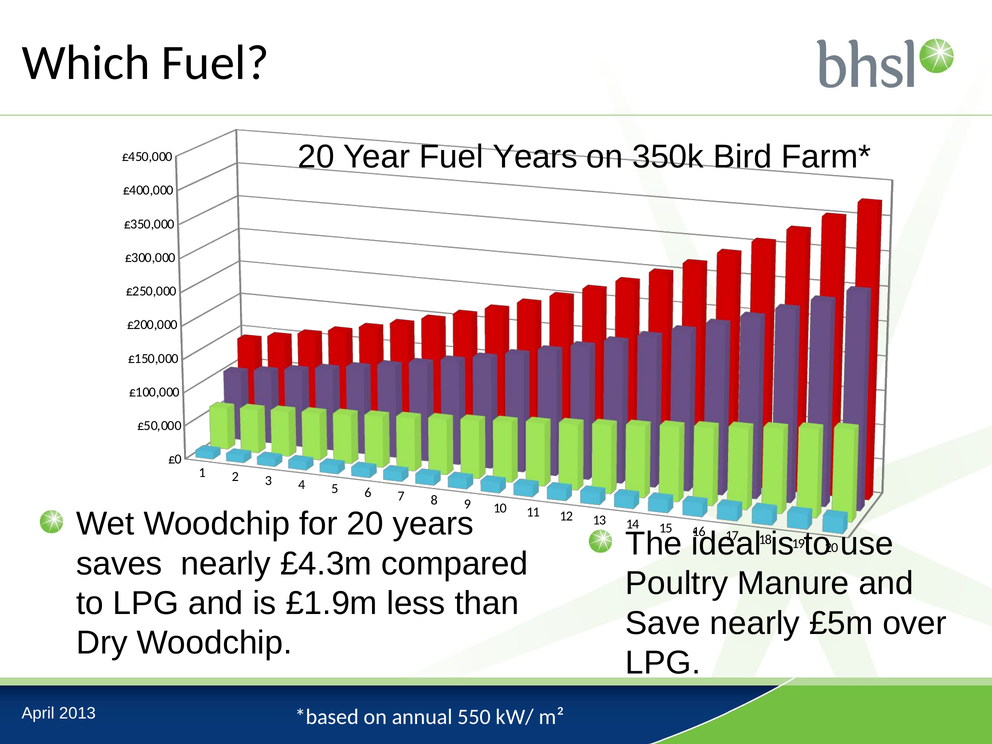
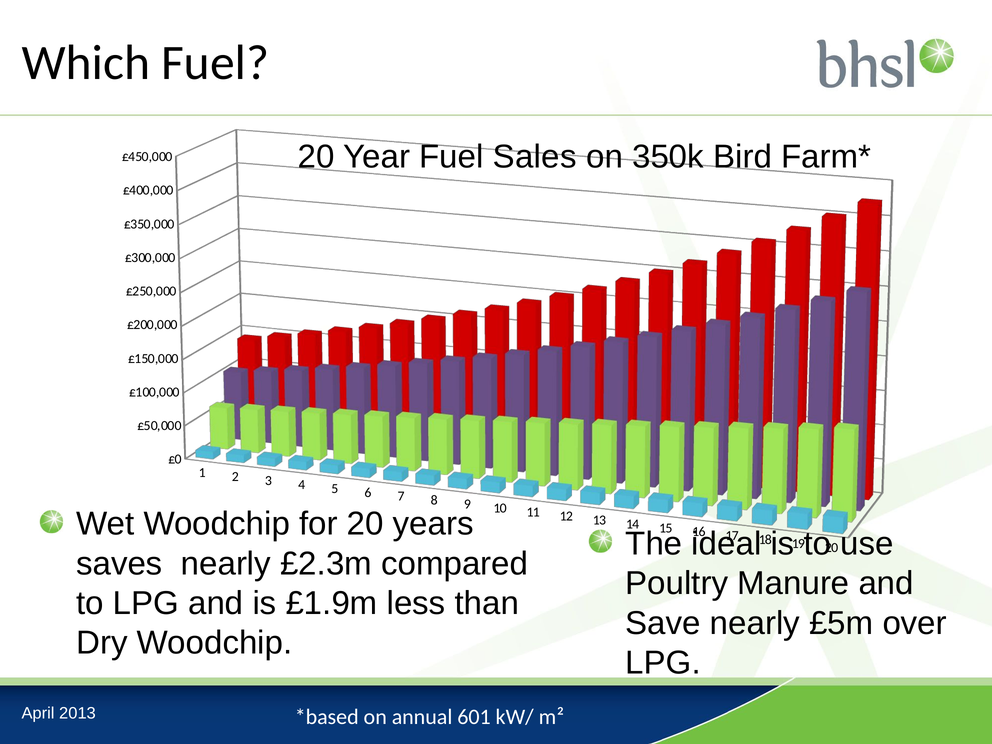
Fuel Years: Years -> Sales (535, 157)
£4.3m: £4.3m -> £2.3m (326, 564)
550: 550 -> 601 (474, 717)
